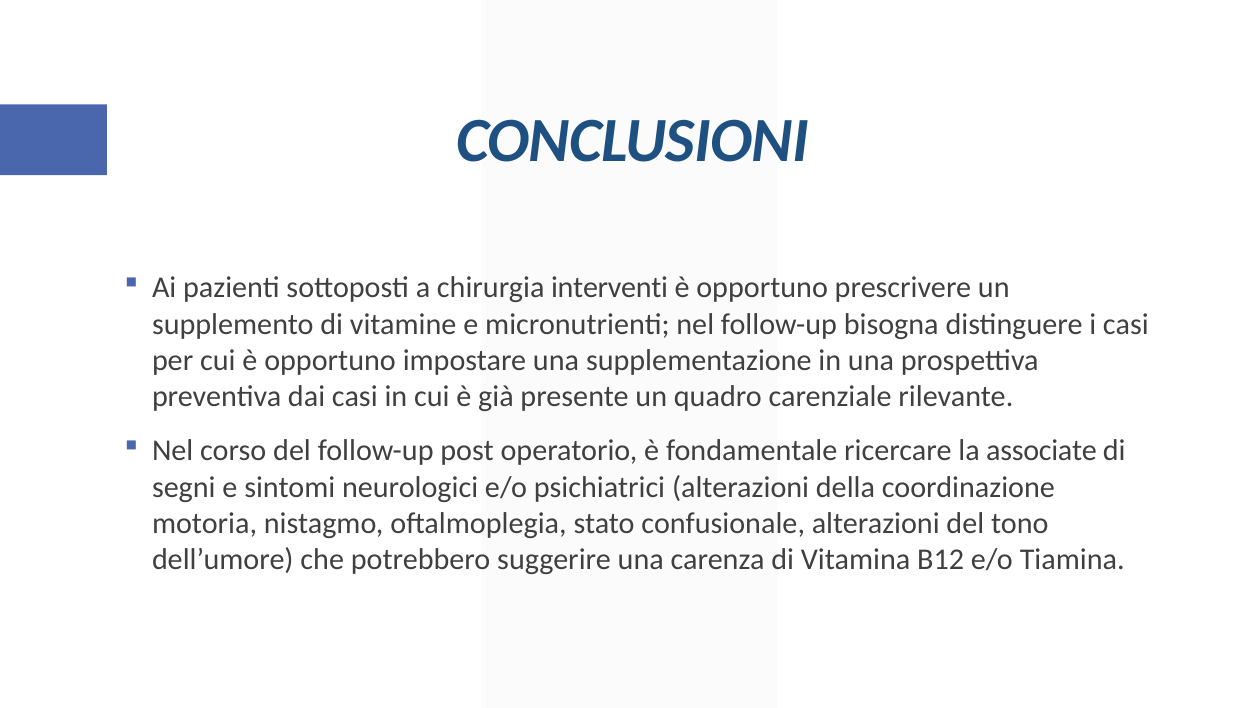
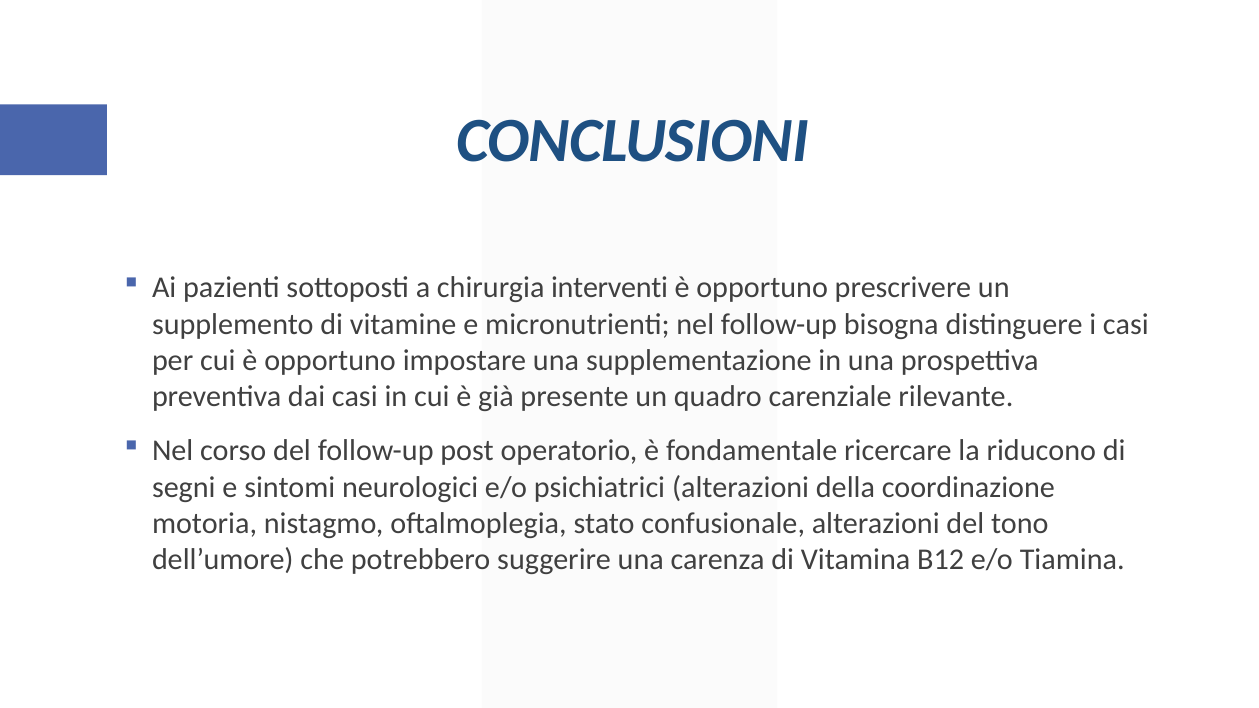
associate: associate -> riducono (1041, 451)
